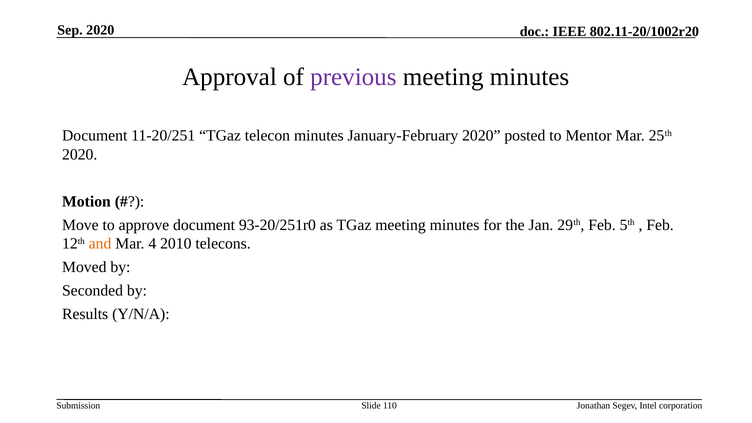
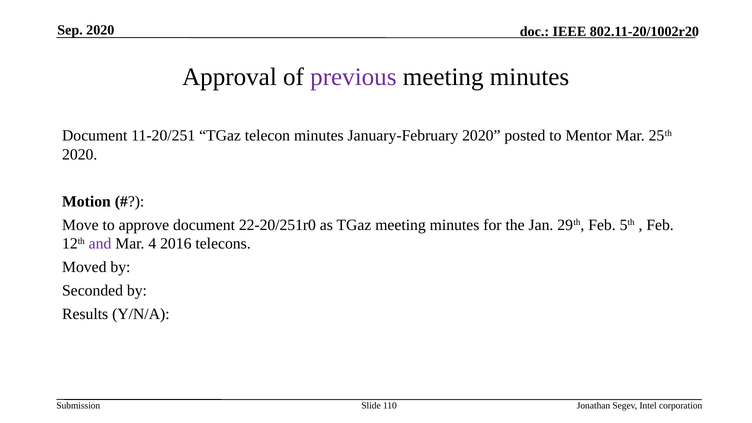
93-20/251r0: 93-20/251r0 -> 22-20/251r0 (277, 225)
and colour: orange -> purple (100, 244)
2010: 2010 -> 2016 (176, 244)
